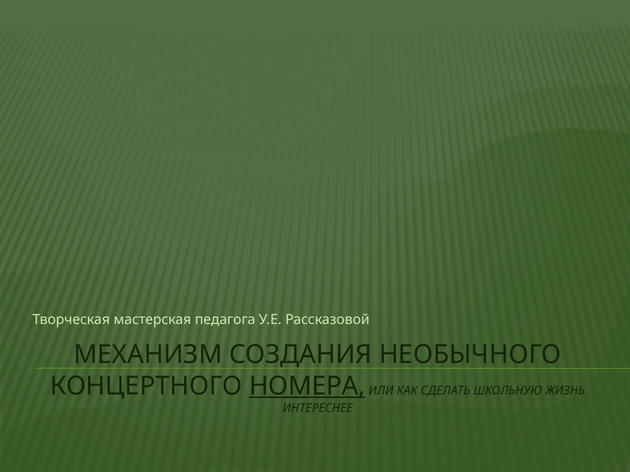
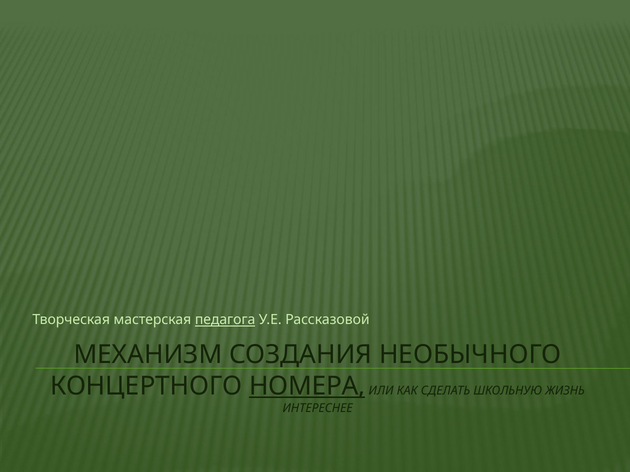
педагога underline: none -> present (225, 320)
